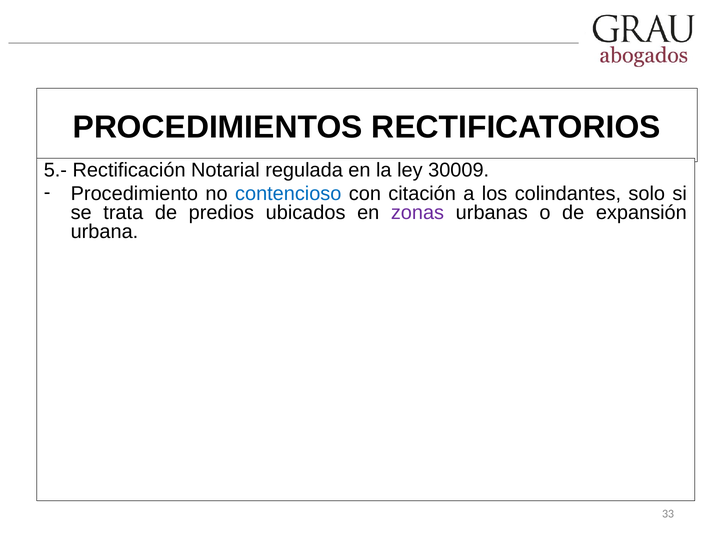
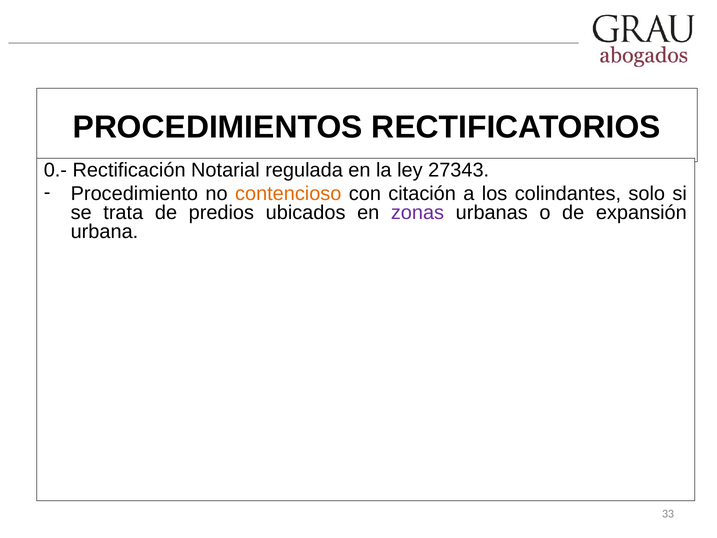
5.-: 5.- -> 0.- (55, 170)
30009: 30009 -> 27343 (459, 170)
contencioso colour: blue -> orange (288, 193)
